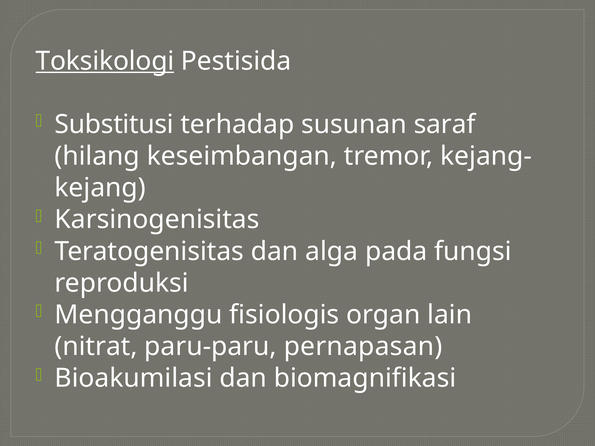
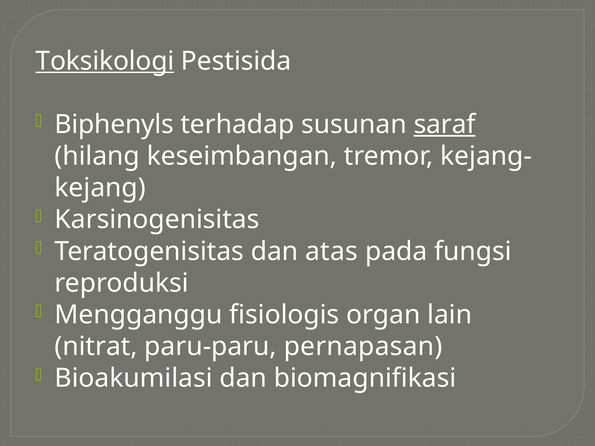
Substitusi: Substitusi -> Biphenyls (114, 124)
saraf underline: none -> present (445, 124)
alga: alga -> atas (332, 251)
